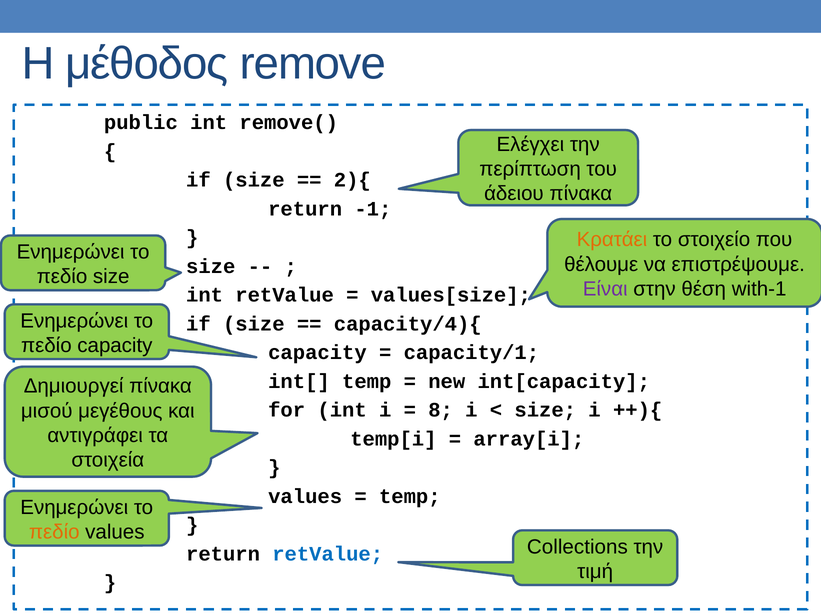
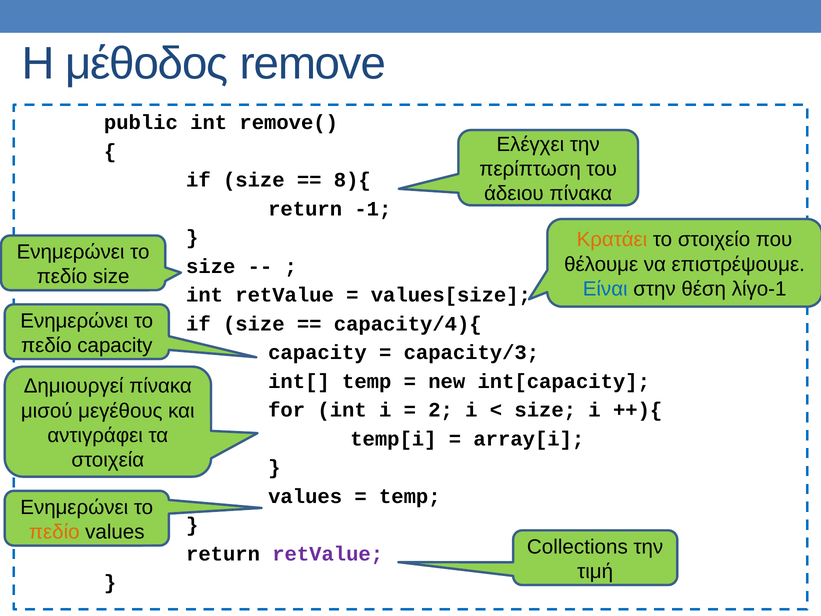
2){: 2){ -> 8){ (352, 180)
Είναι colour: purple -> blue (605, 289)
with-1: with-1 -> λίγο-1 (759, 289)
capacity/1: capacity/1 -> capacity/3 (471, 352)
8: 8 -> 2 (441, 410)
retValue colour: blue -> purple (328, 554)
